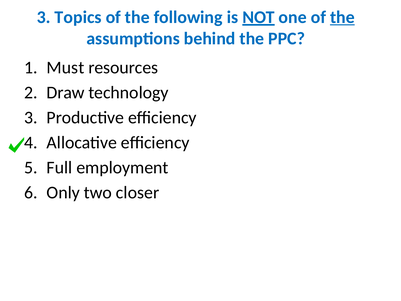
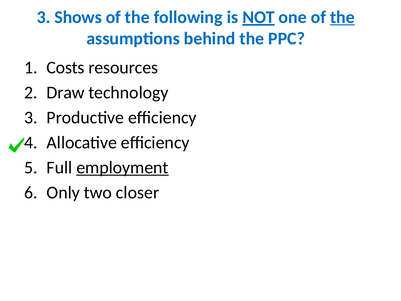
Topics: Topics -> Shows (78, 17)
Must: Must -> Costs (66, 67)
employment underline: none -> present (122, 167)
